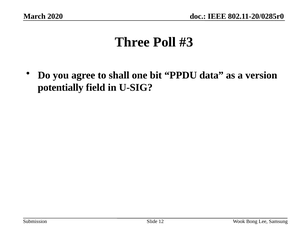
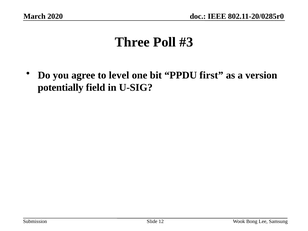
shall: shall -> level (119, 75)
data: data -> first (211, 75)
